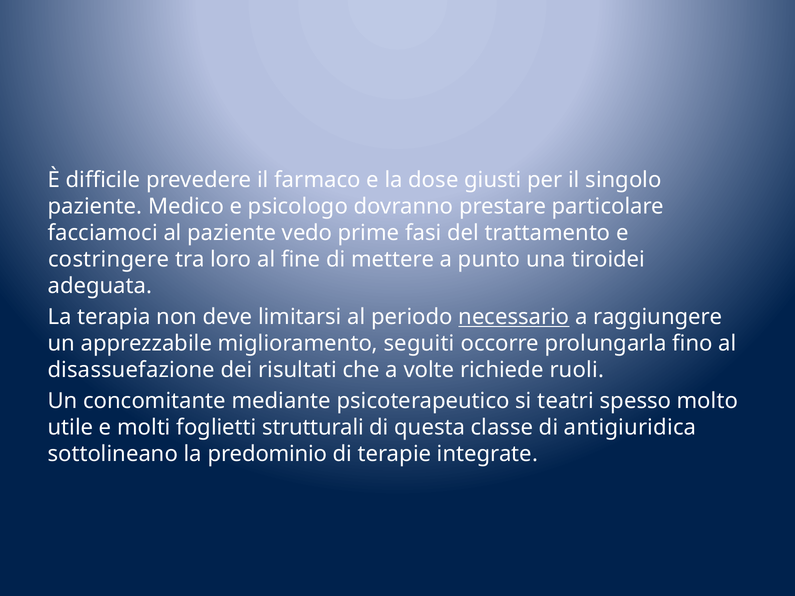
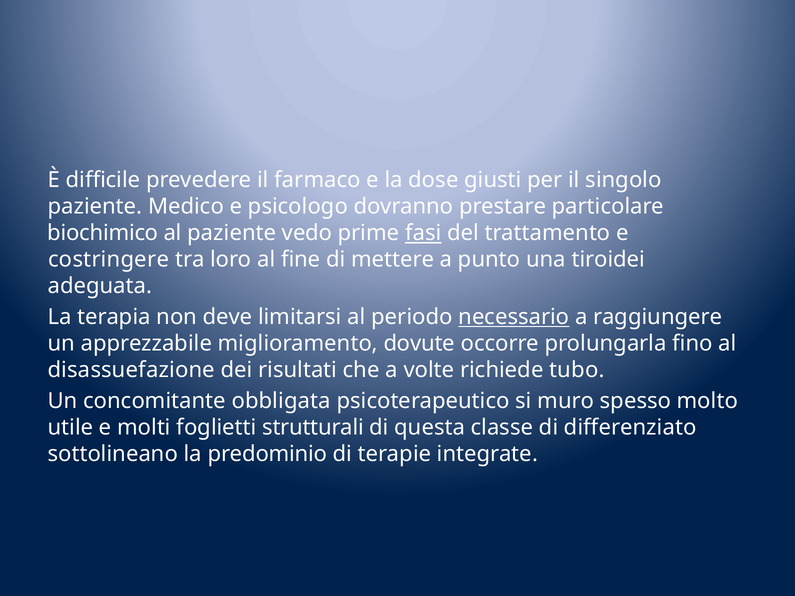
facciamoci: facciamoci -> biochimico (103, 233)
fasi underline: none -> present (423, 233)
seguiti: seguiti -> dovute (419, 344)
ruoli: ruoli -> tubo (577, 370)
mediante: mediante -> obbligata (281, 401)
teatri: teatri -> muro (566, 401)
antigiuridica: antigiuridica -> differenziato (630, 428)
